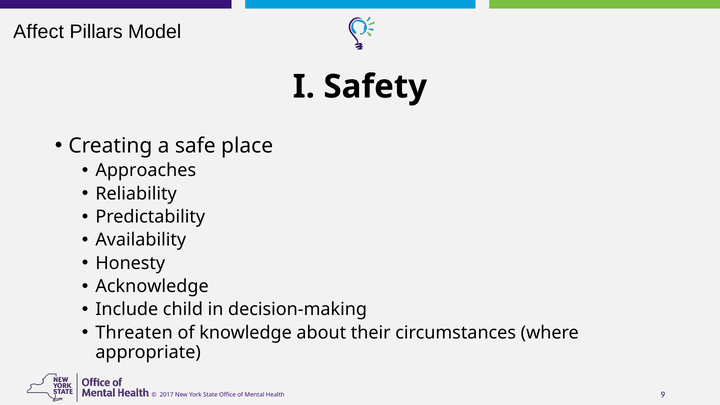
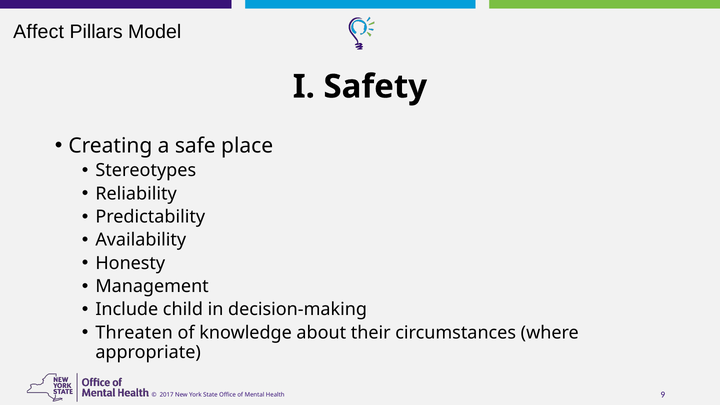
Approaches: Approaches -> Stereotypes (146, 170)
Acknowledge: Acknowledge -> Management (152, 286)
